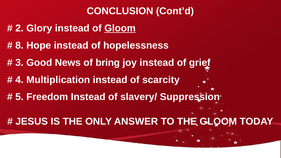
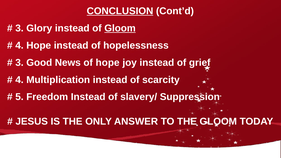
CONCLUSION underline: none -> present (120, 11)
2: 2 -> 3 (19, 28)
8: 8 -> 4 (19, 45)
of bring: bring -> hope (108, 63)
